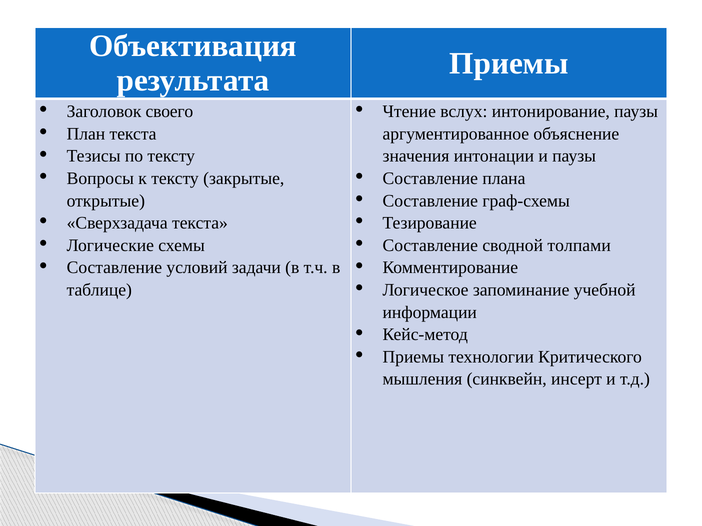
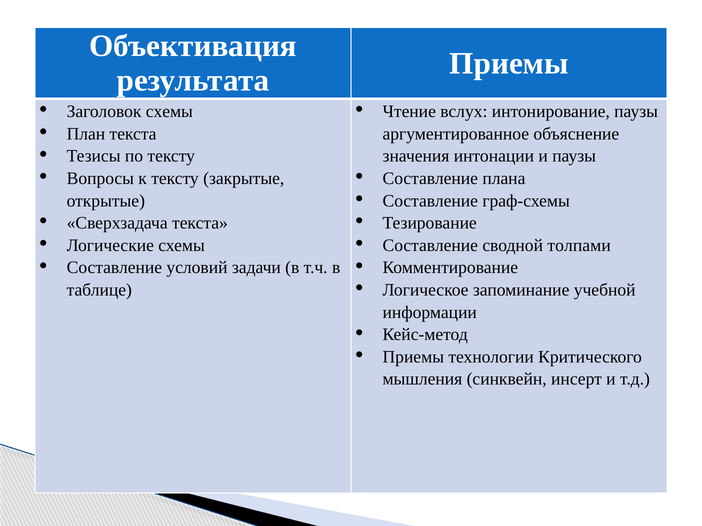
Заголовок своего: своего -> схемы (169, 112)
